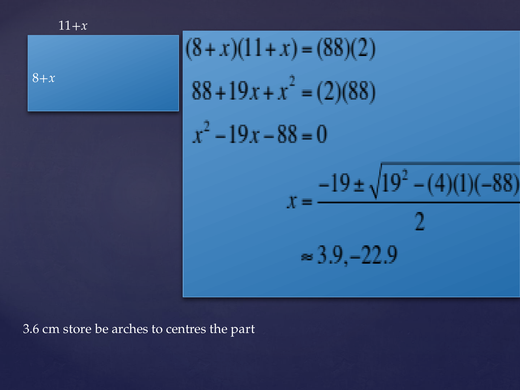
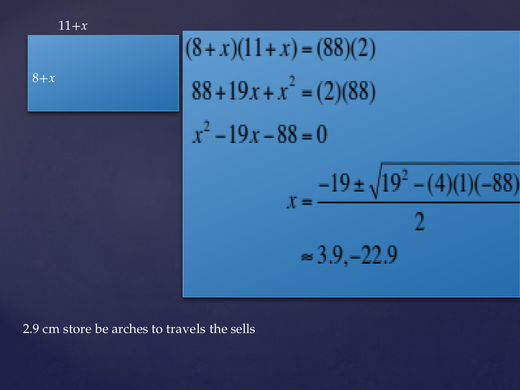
3.6: 3.6 -> 2.9 (31, 329)
centres: centres -> travels (186, 329)
part: part -> sells (243, 329)
